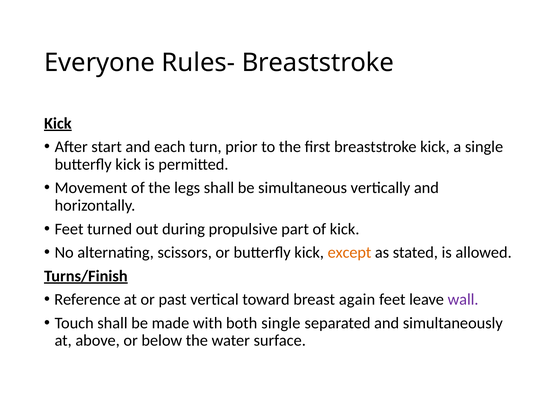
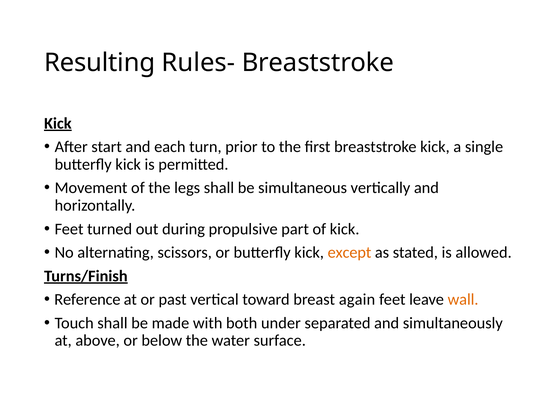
Everyone: Everyone -> Resulting (100, 63)
wall colour: purple -> orange (463, 299)
both single: single -> under (281, 323)
